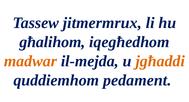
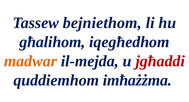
jitmermrux: jitmermrux -> bejniethom (102, 23)
jgħaddi colour: orange -> red (160, 61)
pedament: pedament -> imħażżma (137, 80)
